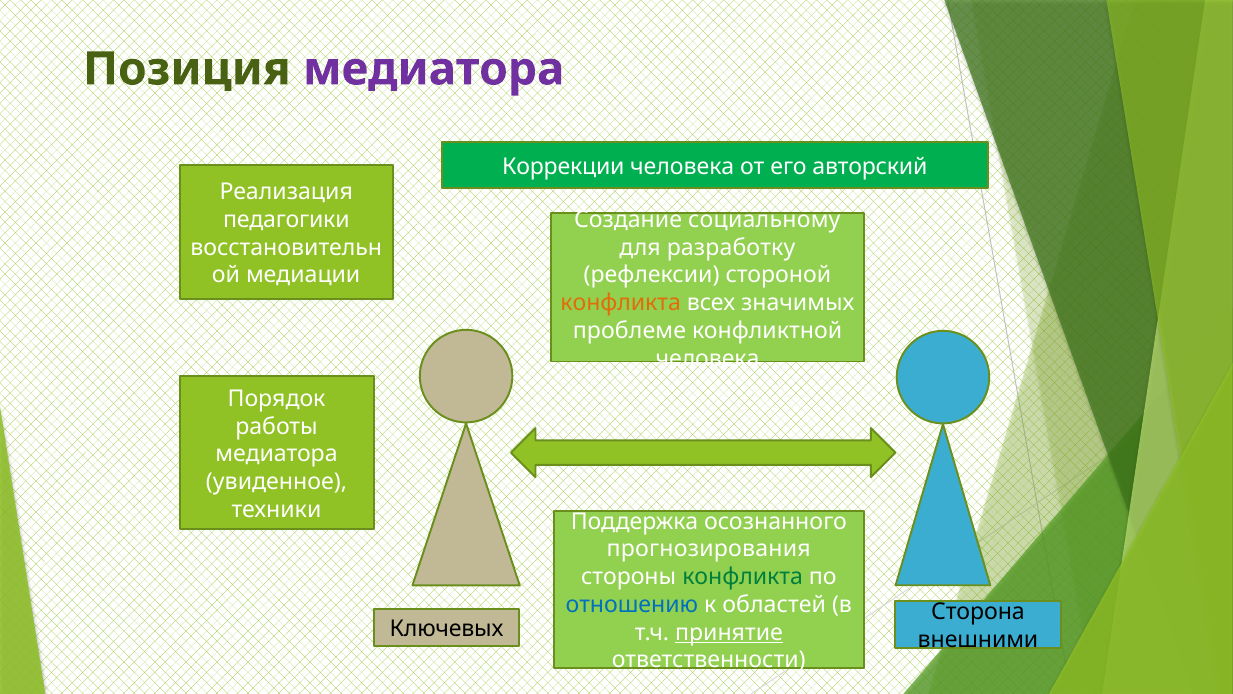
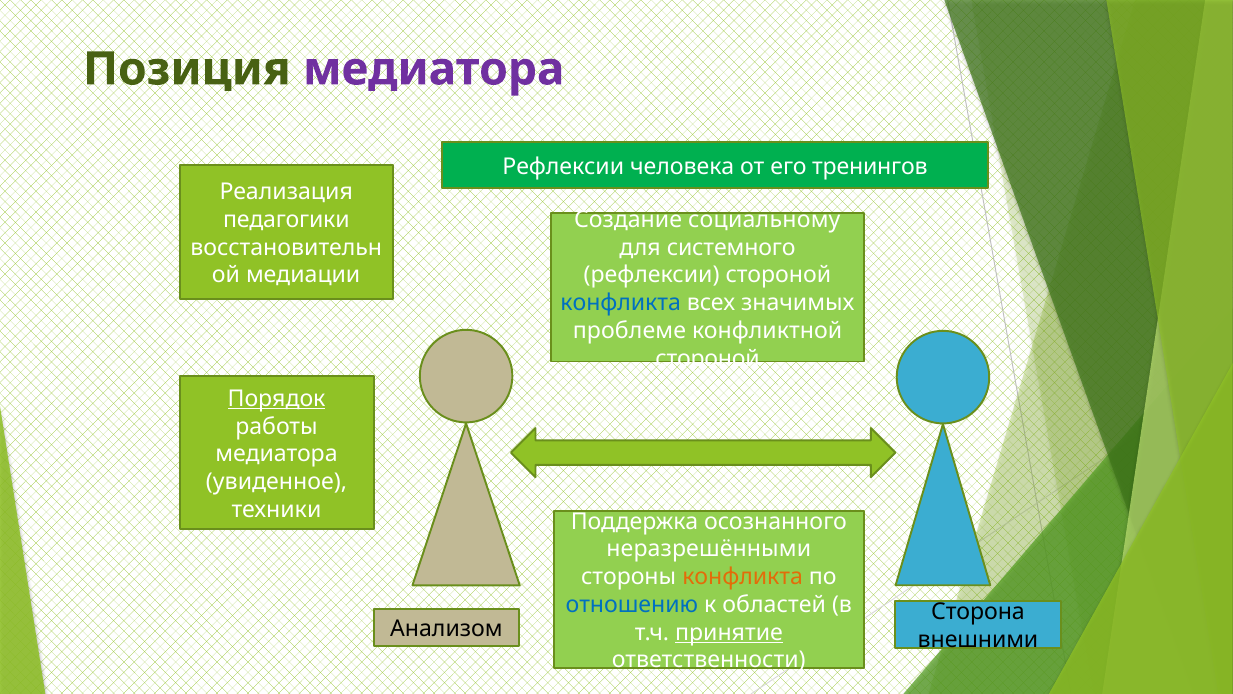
Коррекции: Коррекции -> Рефлексии (563, 166)
авторский: авторский -> тренингов (870, 166)
разработку: разработку -> системного (731, 247)
конфликта colour: orange -> blue (621, 303)
человека: человека -> стороной (708, 358)
Порядок underline: none -> present (277, 398)
прогнозирования: прогнозирования -> неразрешёнными (709, 549)
конфликта colour: green -> orange (743, 577)
Ключевых: Ключевых -> Анализом (446, 629)
